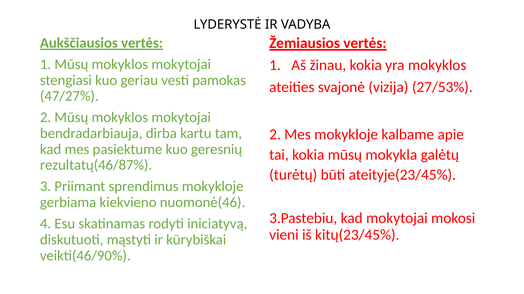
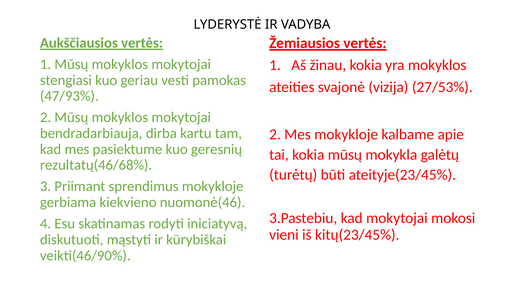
47/27%: 47/27% -> 47/93% (69, 96)
rezultatų(46/87%: rezultatų(46/87% -> rezultatų(46/68% (96, 166)
